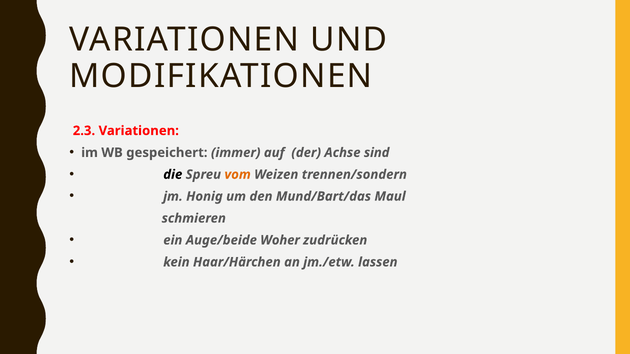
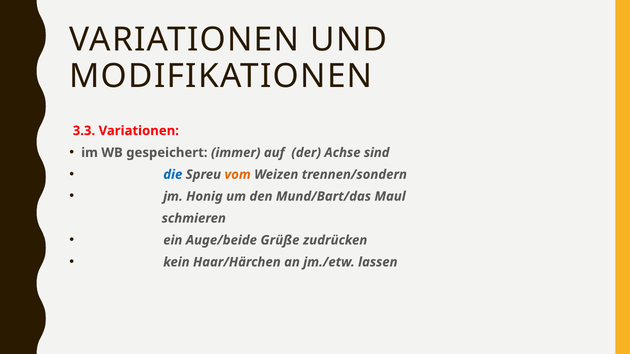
2.3: 2.3 -> 3.3 (84, 131)
die colour: black -> blue (173, 175)
Woher: Woher -> Grüße (280, 240)
